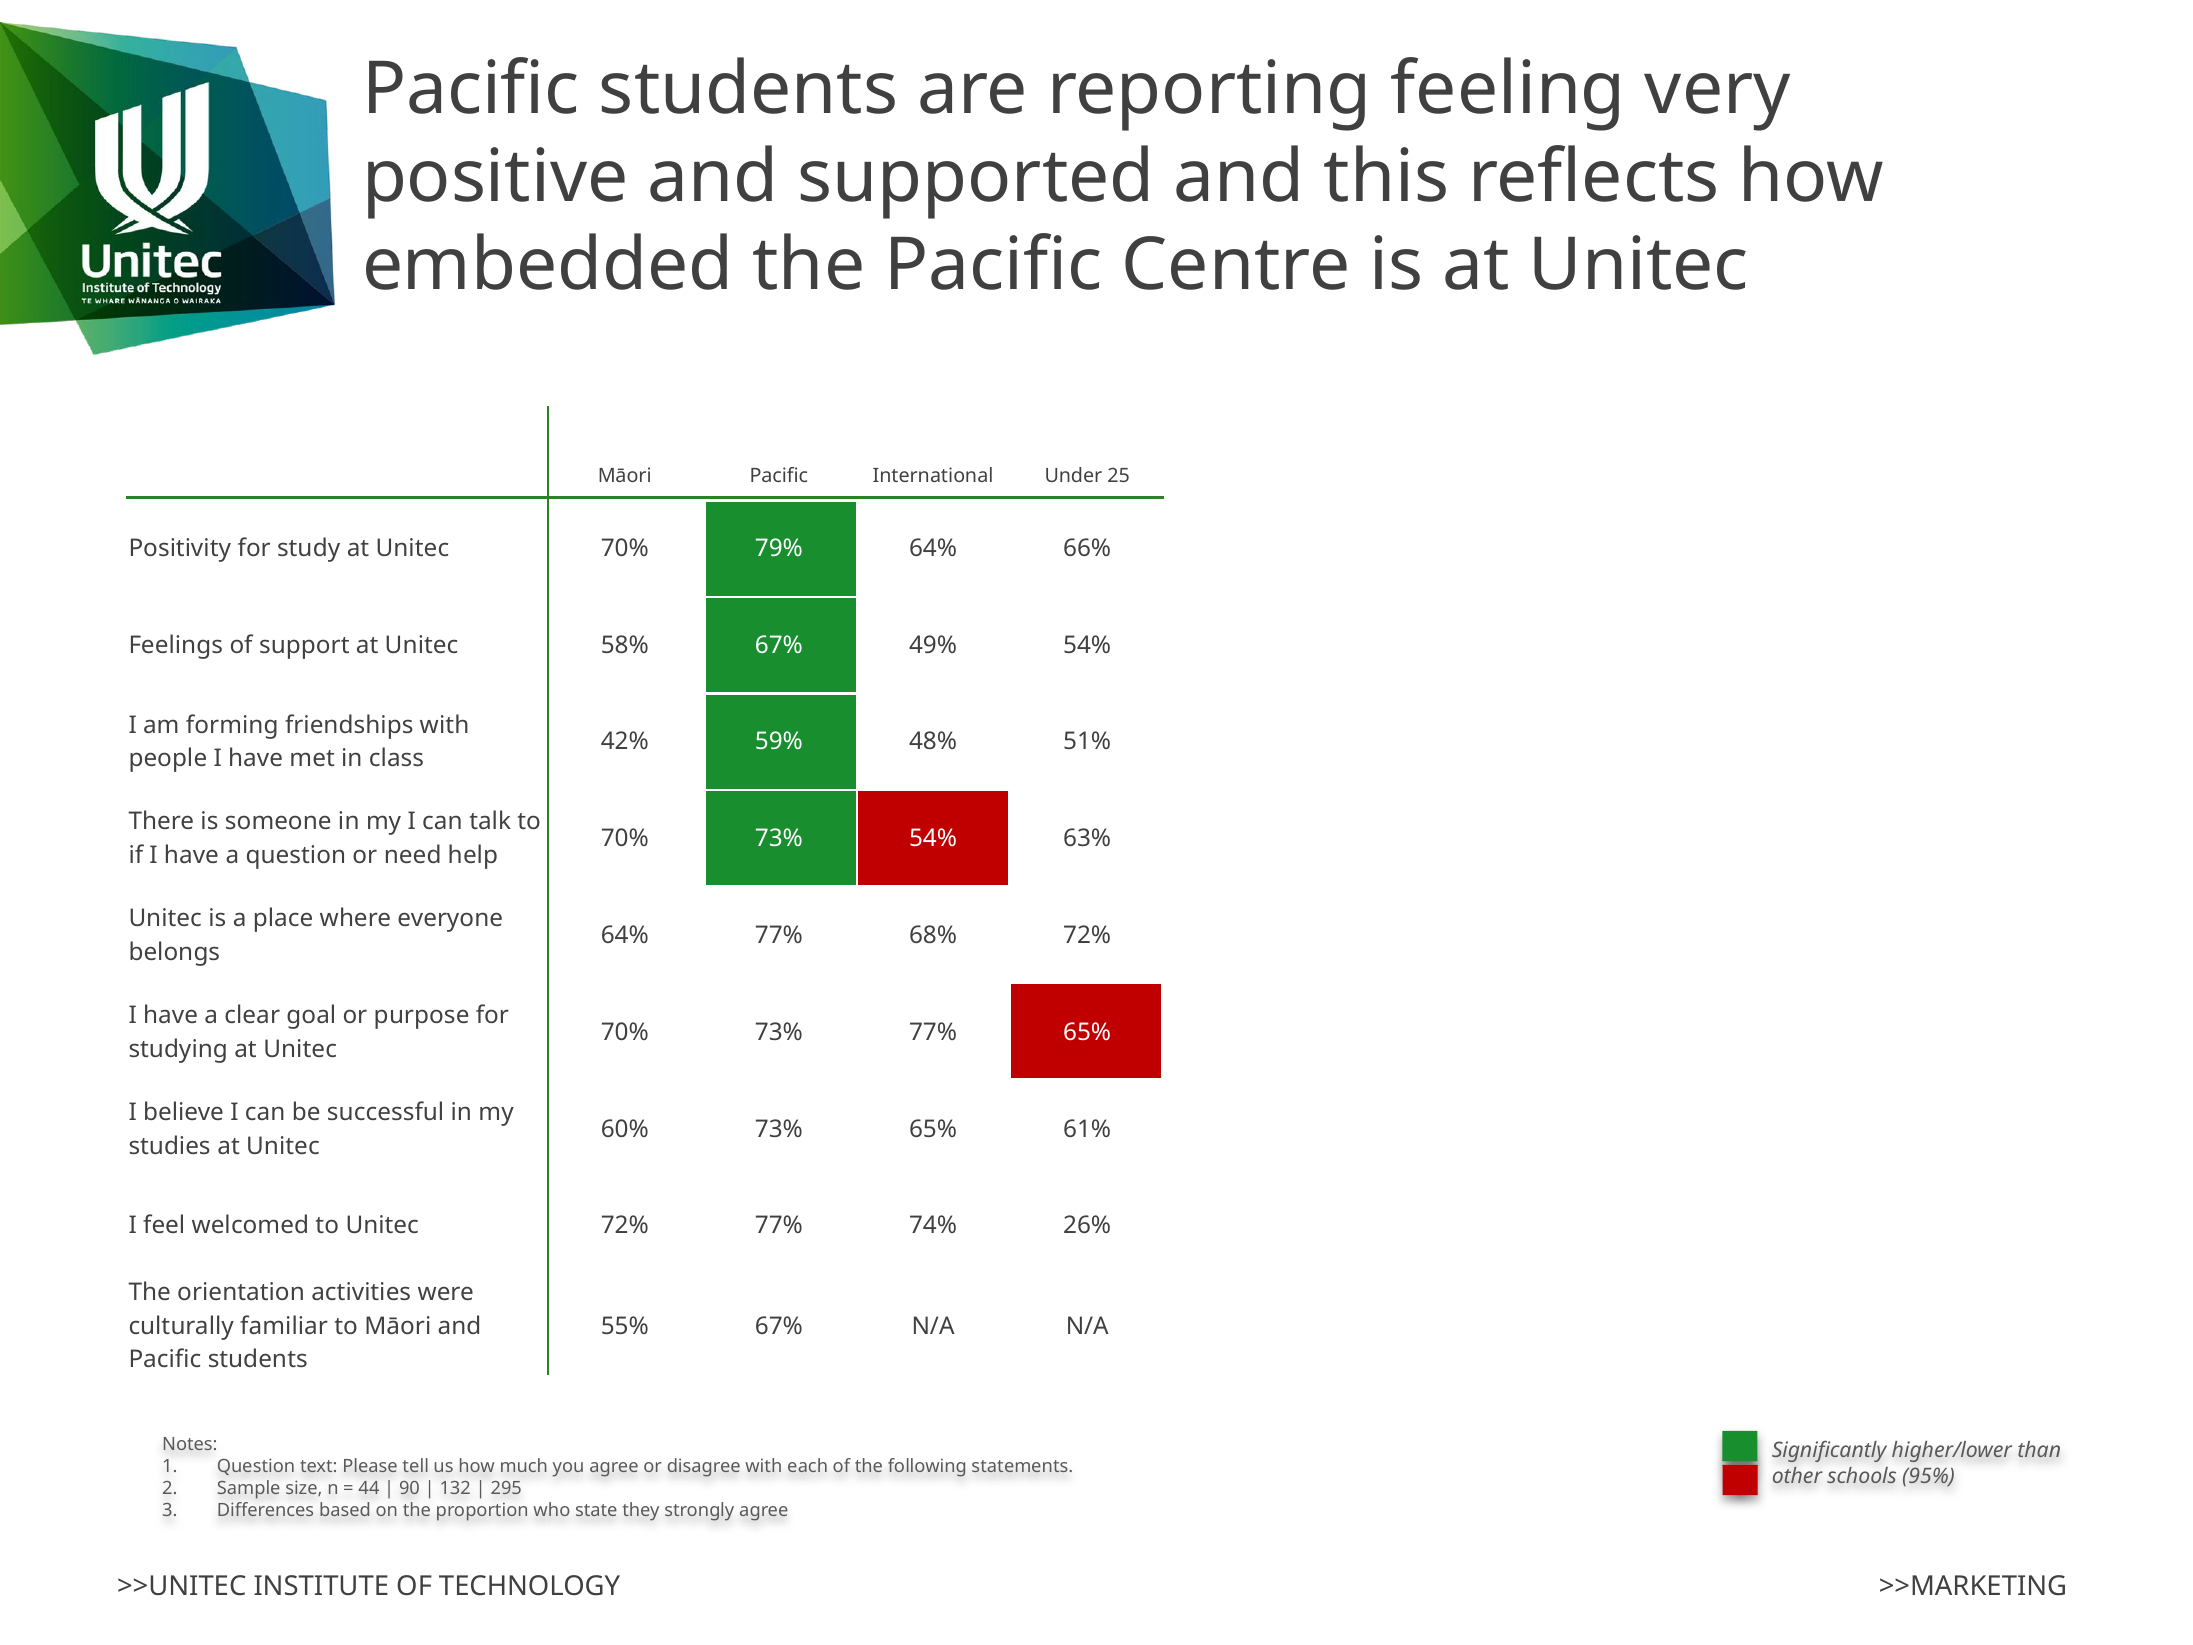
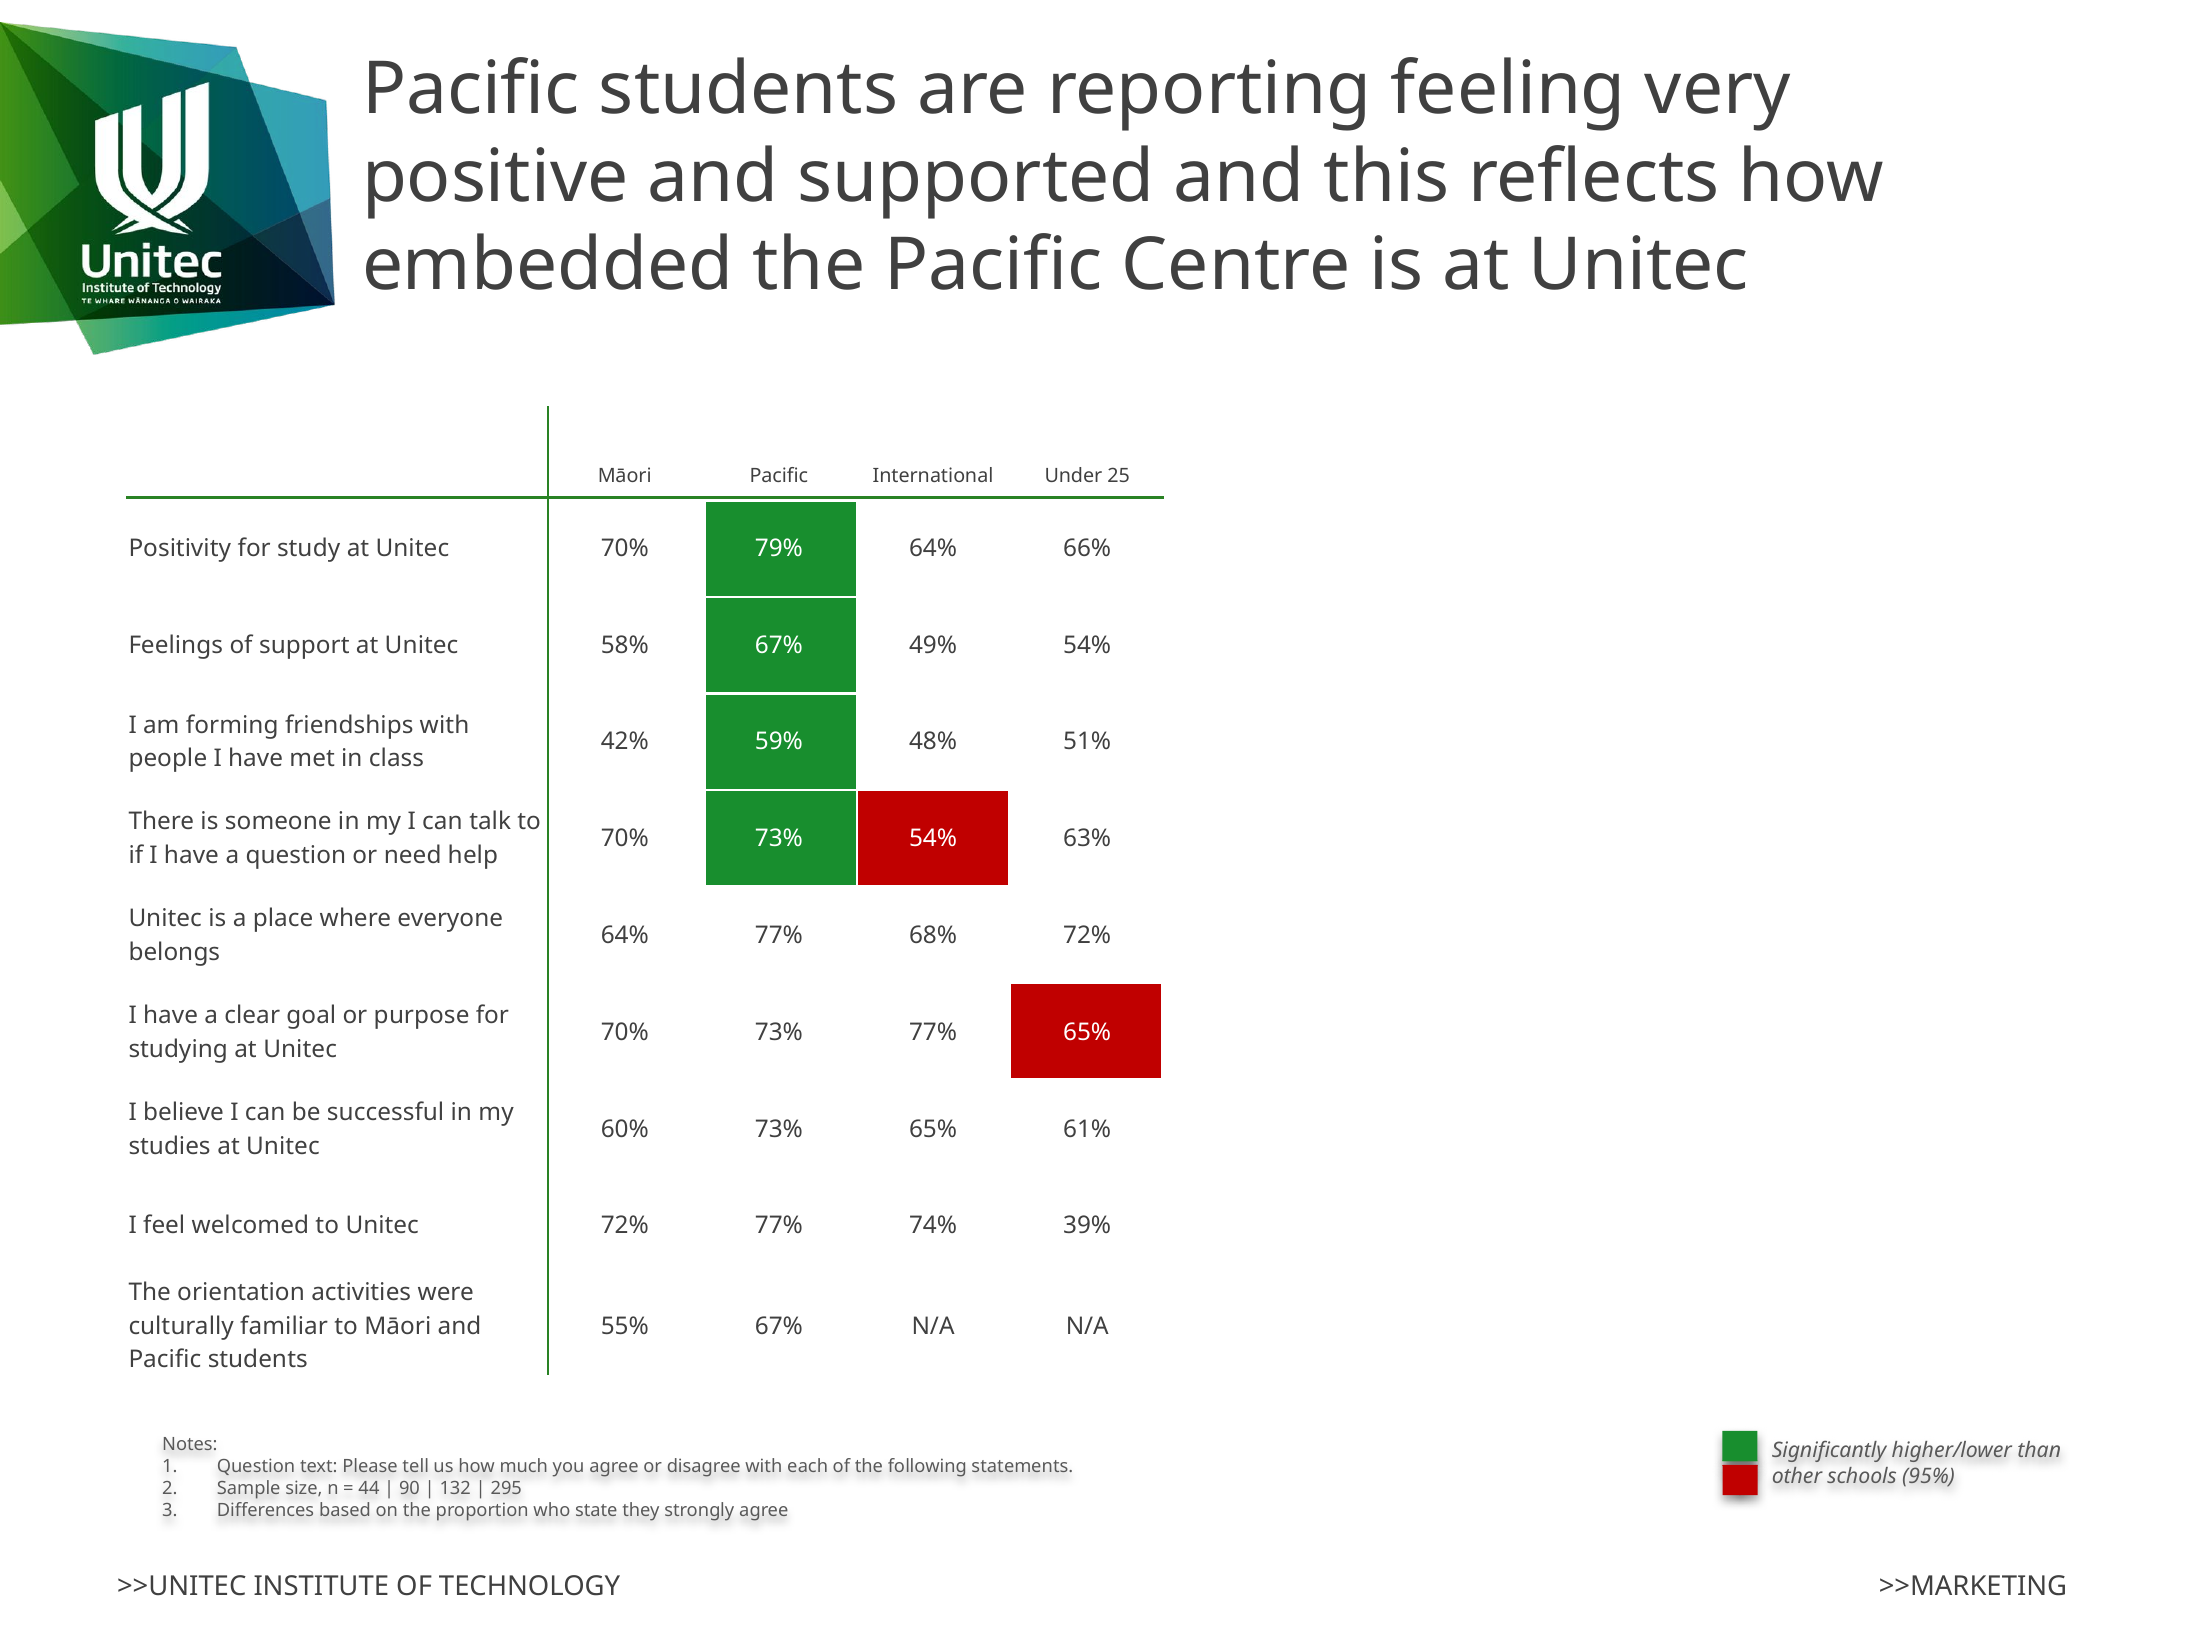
26%: 26% -> 39% (1087, 1226)
